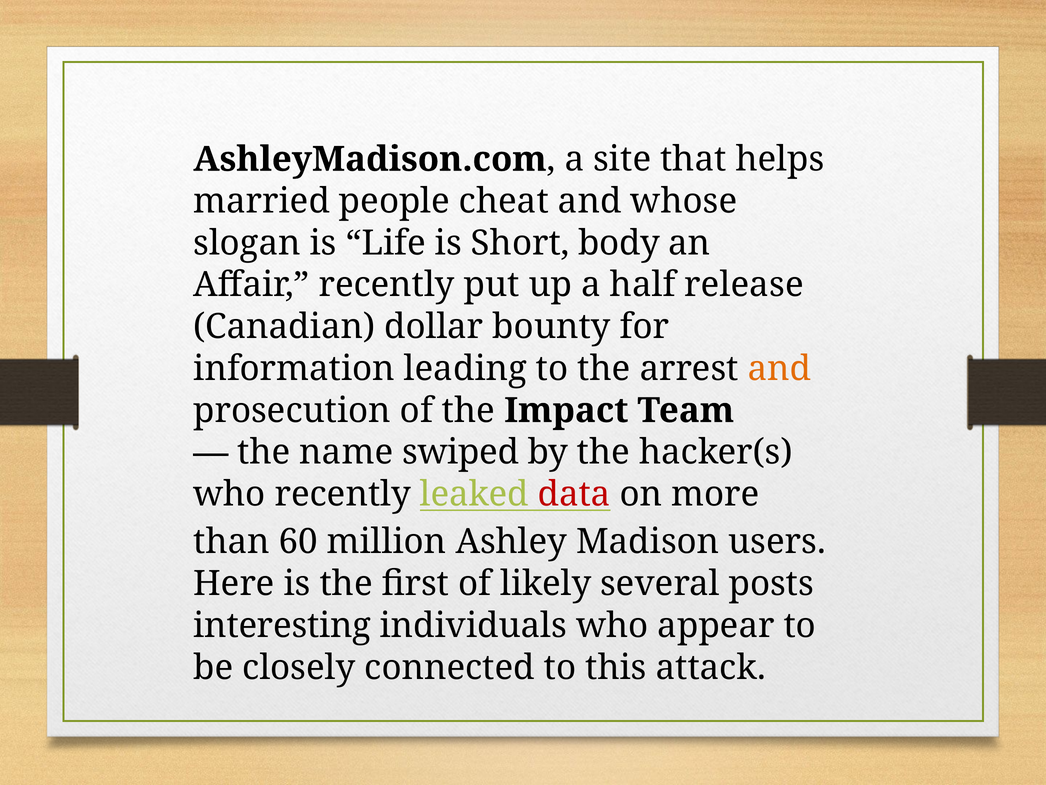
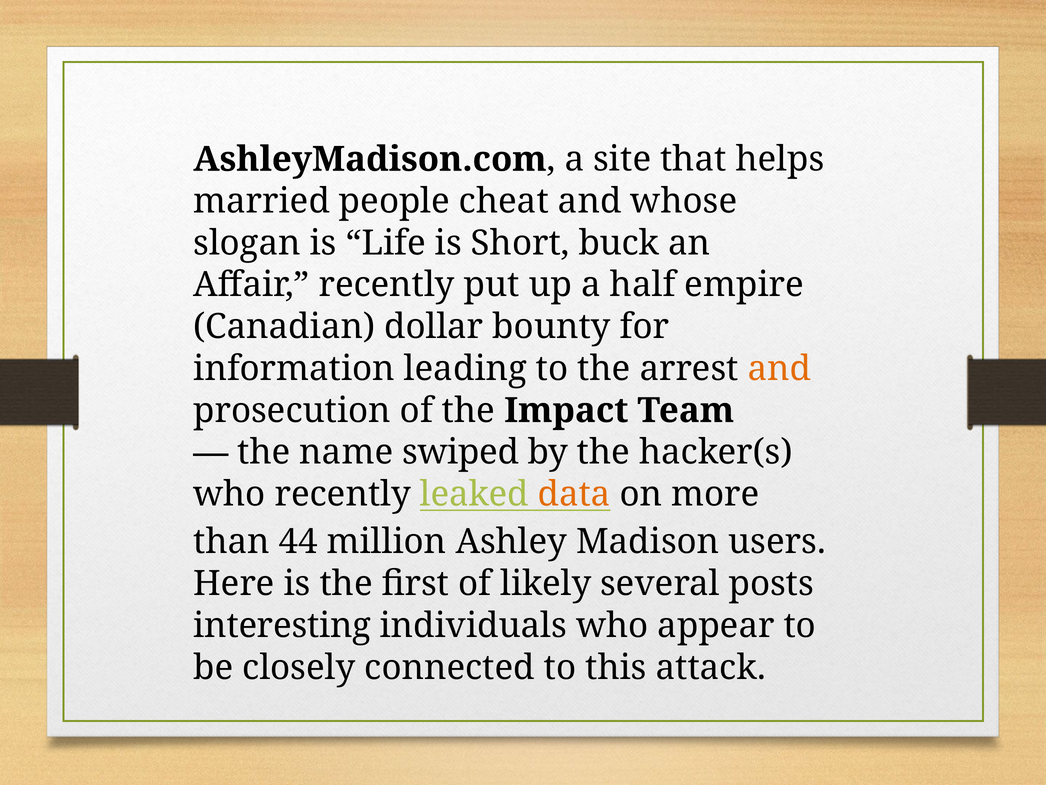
body: body -> buck (619, 243)
release: release -> empire (744, 285)
data colour: red -> orange (574, 494)
60: 60 -> 44 (298, 542)
